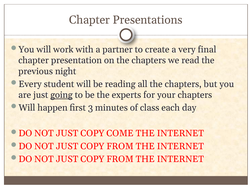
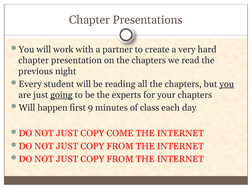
final: final -> hard (207, 49)
you underline: none -> present (227, 84)
3: 3 -> 9 (90, 108)
